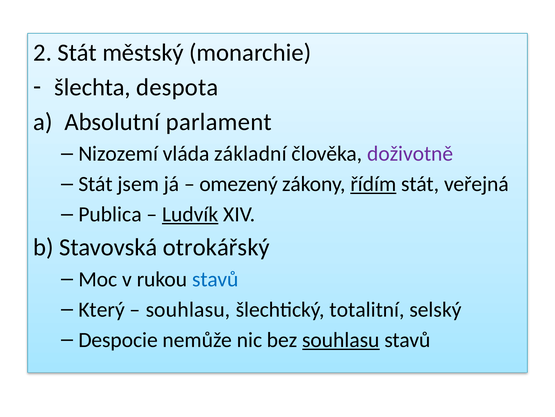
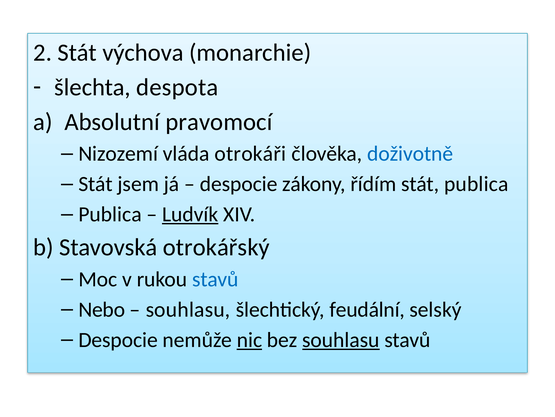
městský: městský -> výchova (143, 53)
parlament: parlament -> pravomocí (219, 122)
základní: základní -> otrokáři (250, 154)
doživotně colour: purple -> blue (410, 154)
omezený: omezený -> despocie (239, 184)
řídím underline: present -> none (373, 184)
stát veřejná: veřejná -> publica (476, 184)
Který: Který -> Nebo (102, 309)
totalitní: totalitní -> feudální (367, 309)
nic underline: none -> present (249, 339)
